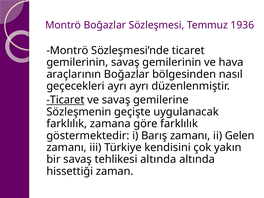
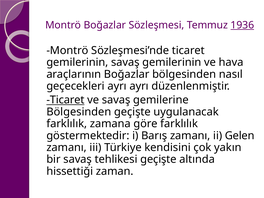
1936 underline: none -> present (242, 25)
Sözleşmenin: Sözleşmenin -> Bölgesinden (79, 112)
tehlikesi altında: altında -> geçişte (158, 159)
